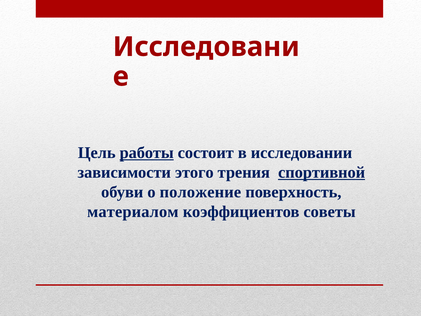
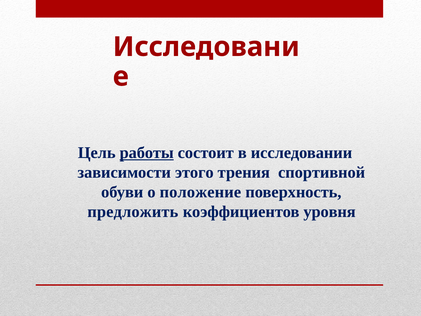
спортивной underline: present -> none (322, 172)
материалом: материалом -> предложить (133, 212)
советы: советы -> уровня (330, 212)
